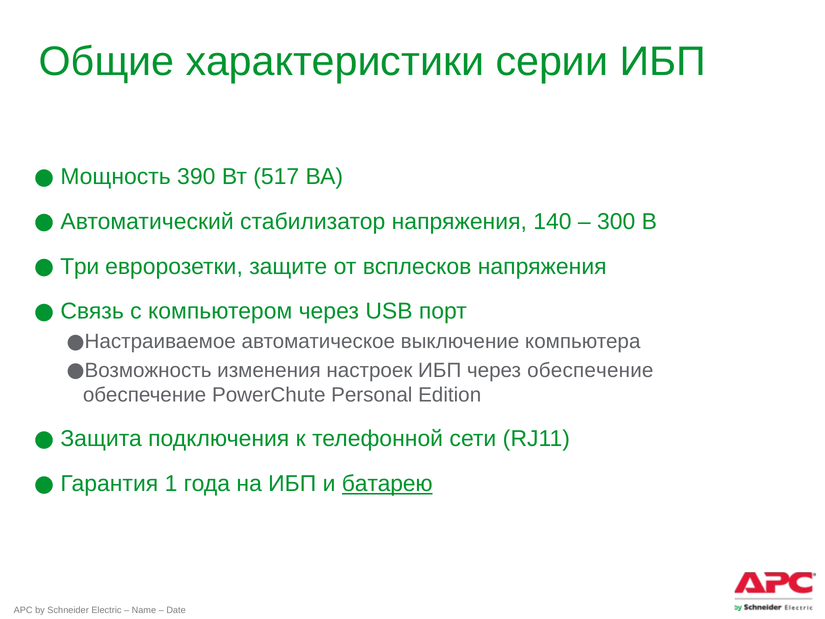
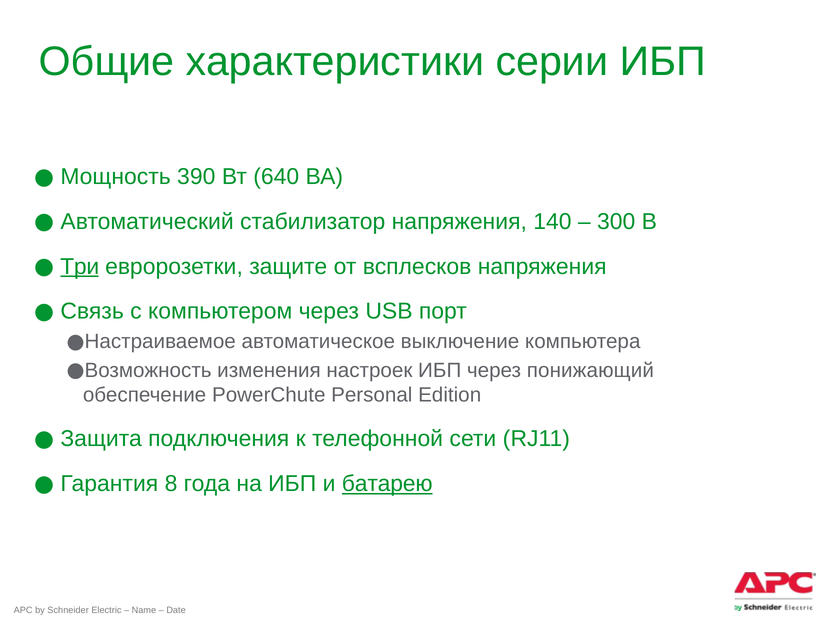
517: 517 -> 640 (276, 177)
Три underline: none -> present (80, 266)
через обеспечение: обеспечение -> понижающий (590, 370)
1: 1 -> 8 (171, 484)
